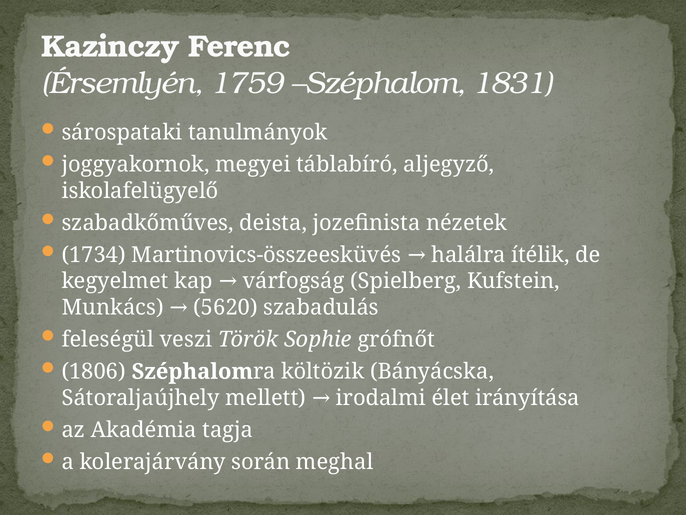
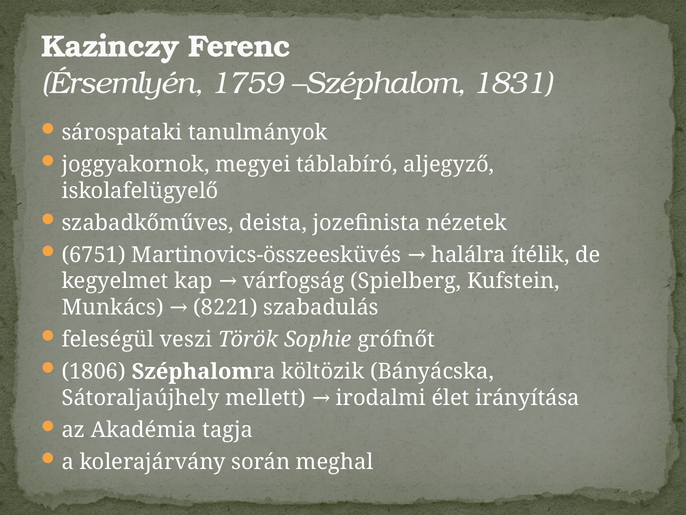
1734: 1734 -> 6751 (94, 255)
5620: 5620 -> 8221 (225, 307)
